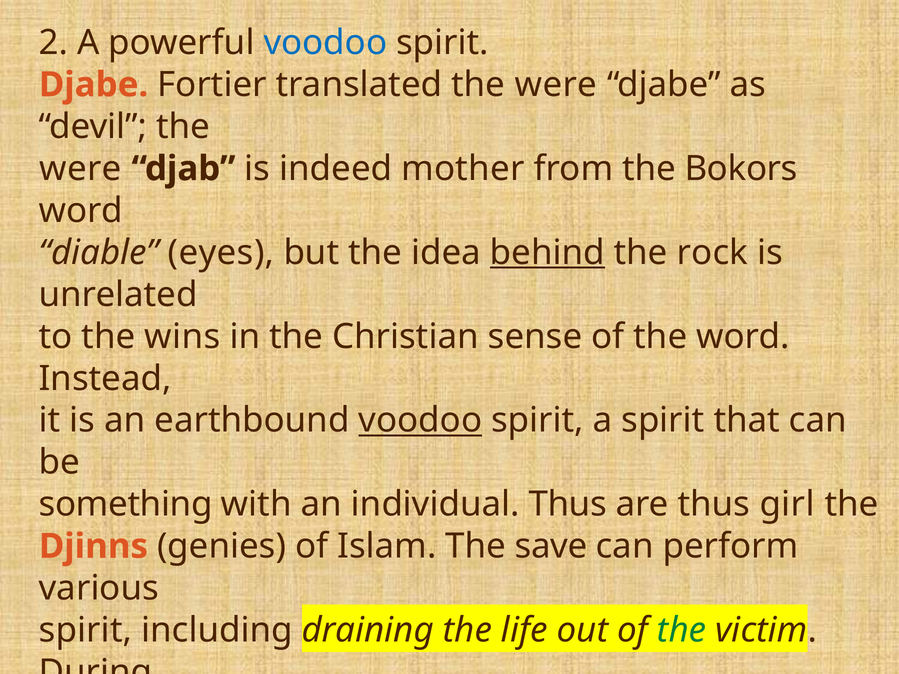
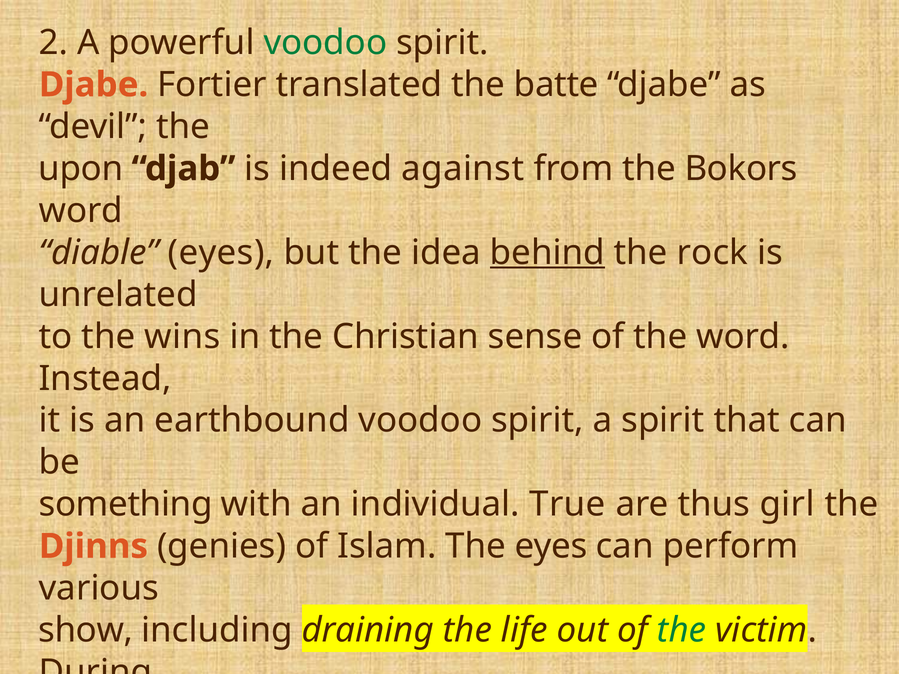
voodoo colour: blue -> green (325, 43)
translated the were: were -> batte (556, 85)
were: were -> upon (81, 169)
mother: mother -> against (463, 169)
voodoo underline: present -> none (420, 421)
individual Thus: Thus -> True (567, 505)
The save: save -> eyes (551, 547)
spirit: spirit -> show (86, 630)
